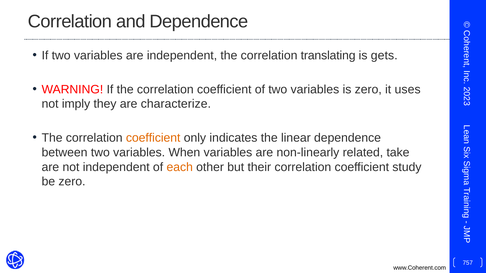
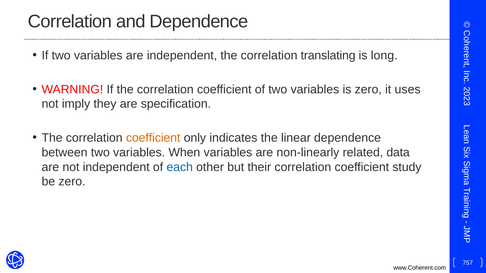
gets: gets -> long (384, 56)
characterize: characterize -> specification (176, 104)
take: take -> data (398, 153)
each colour: orange -> blue (180, 167)
